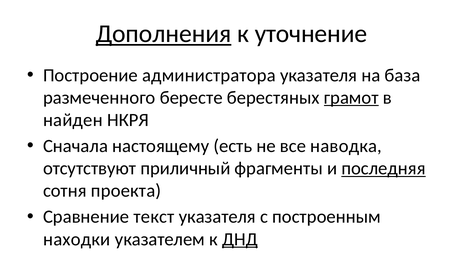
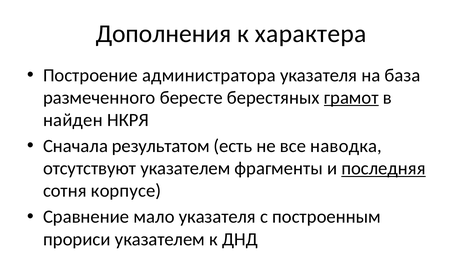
Дополнения underline: present -> none (164, 34)
уточнение: уточнение -> характера (311, 34)
настоящему: настоящему -> результатом (161, 146)
отсутствуют приличный: приличный -> указателем (185, 169)
проекта: проекта -> корпусе (126, 191)
текст: текст -> мало (154, 217)
находки: находки -> прориси (77, 240)
ДНД underline: present -> none (240, 240)
